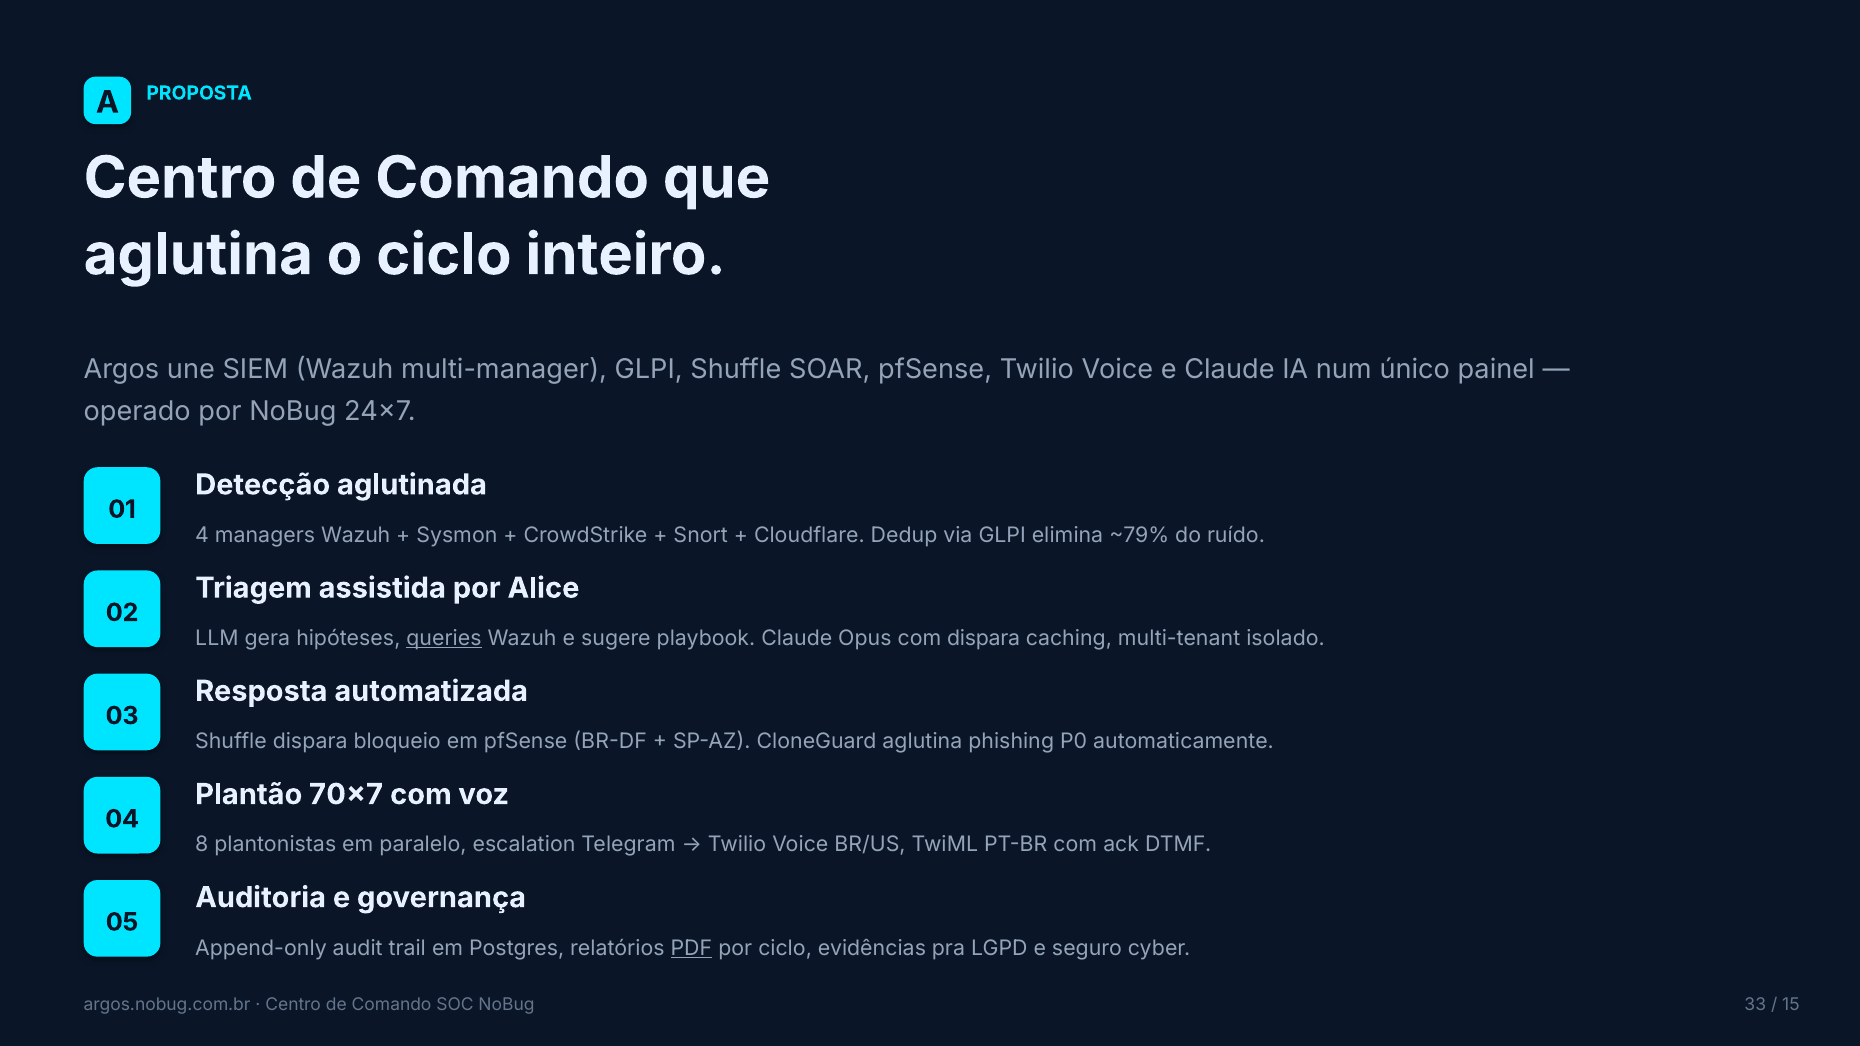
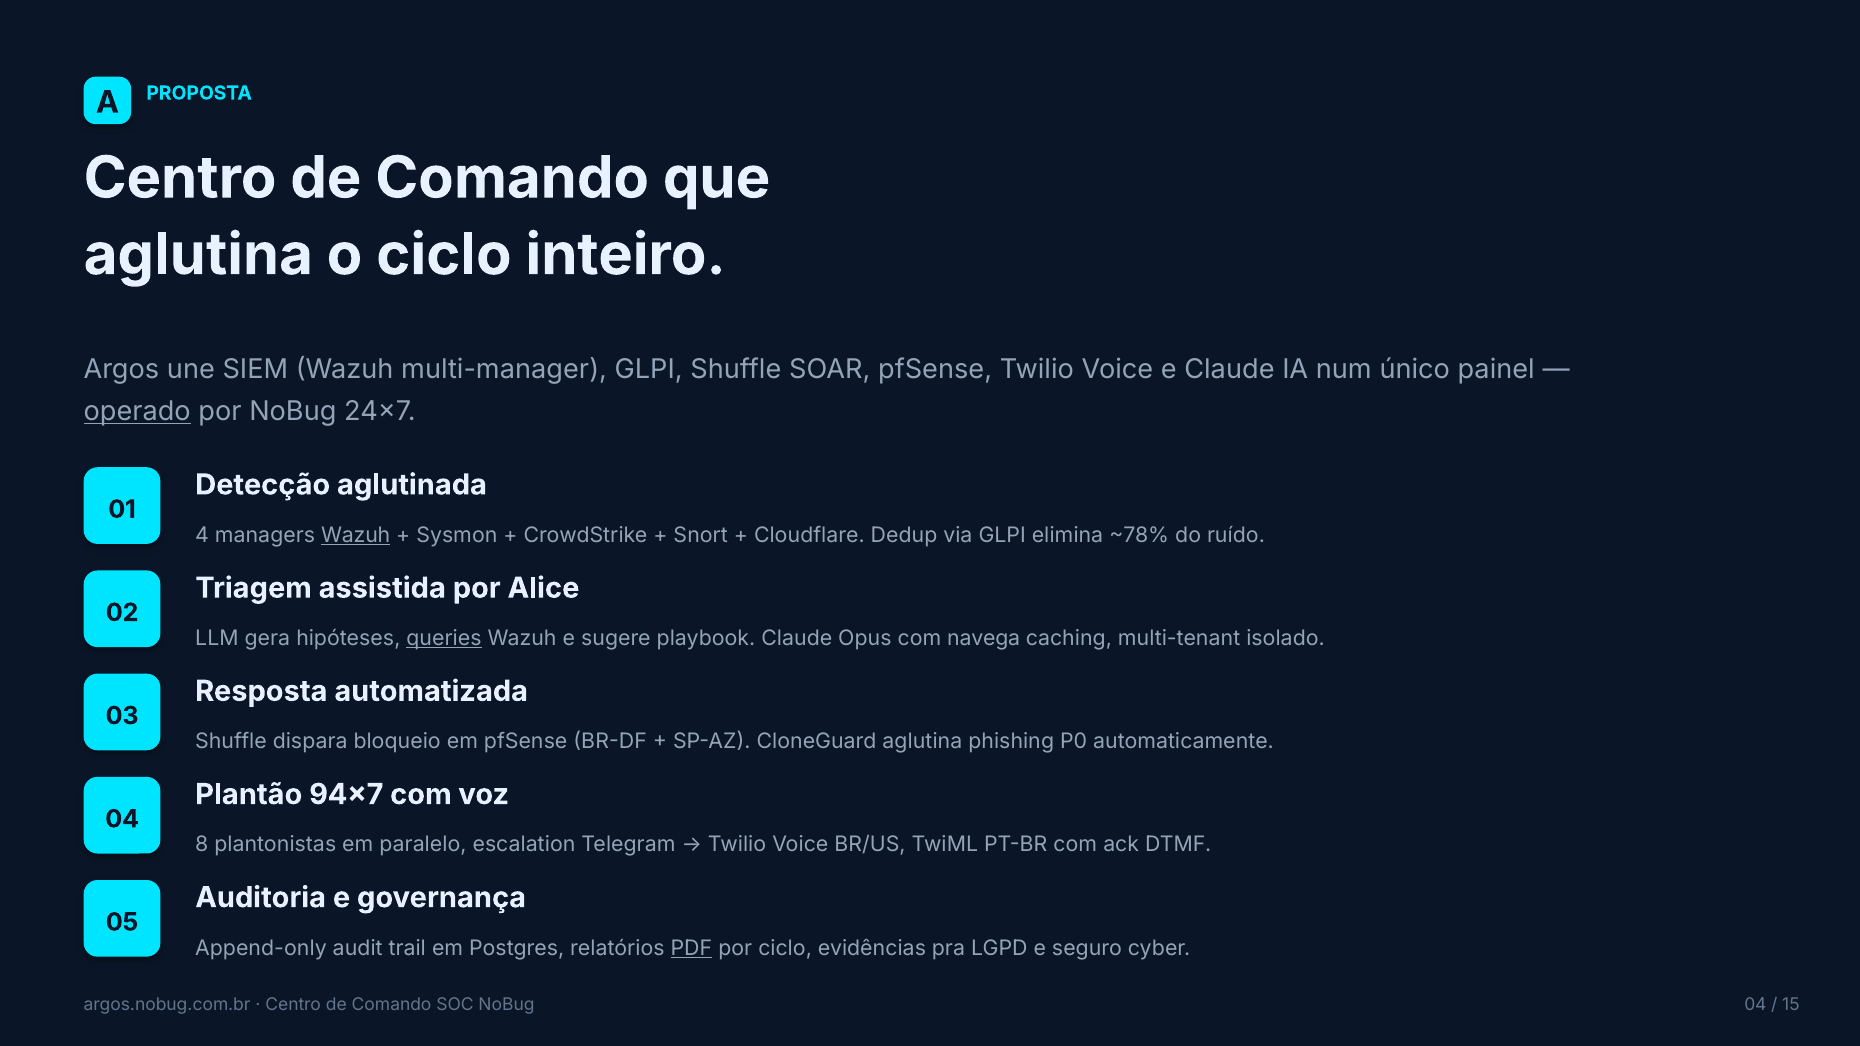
operado underline: none -> present (137, 412)
Wazuh underline: none -> present (356, 535)
~79%: ~79% -> ~78% (1139, 535)
com dispara: dispara -> navega (984, 639)
70×7: 70×7 -> 94×7 (346, 795)
NoBug 33: 33 -> 04 (1755, 1005)
